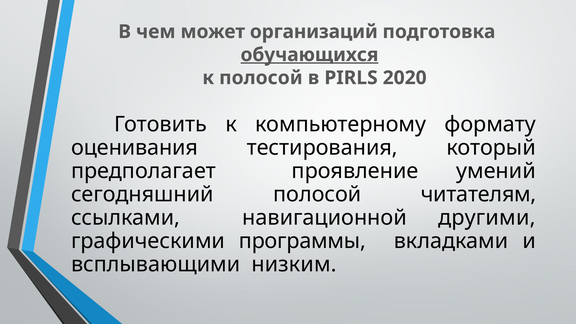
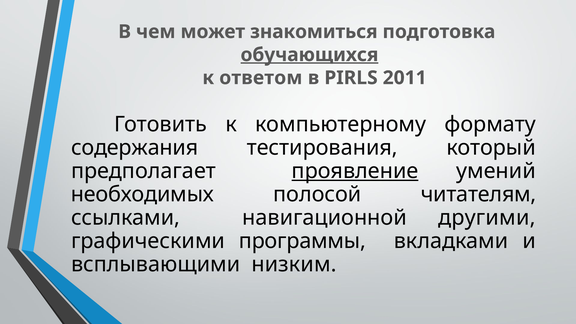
организаций: организаций -> знакомиться (314, 32)
к полосой: полосой -> ответом (261, 78)
2020: 2020 -> 2011 (405, 78)
оценивания: оценивания -> содержания (135, 148)
проявление underline: none -> present (355, 171)
сегодняшний: сегодняшний -> необходимых (142, 194)
